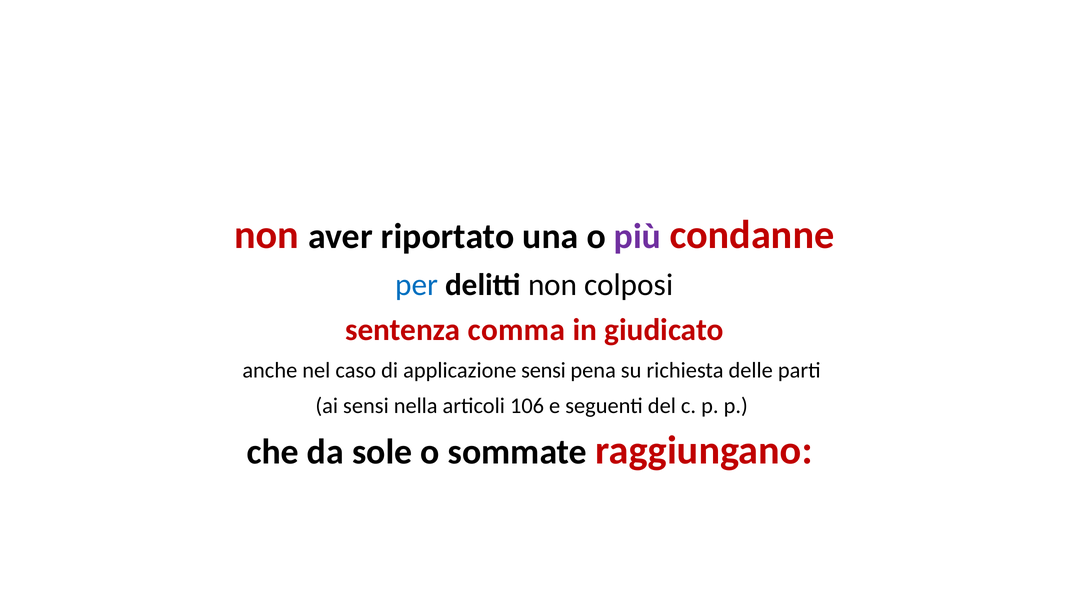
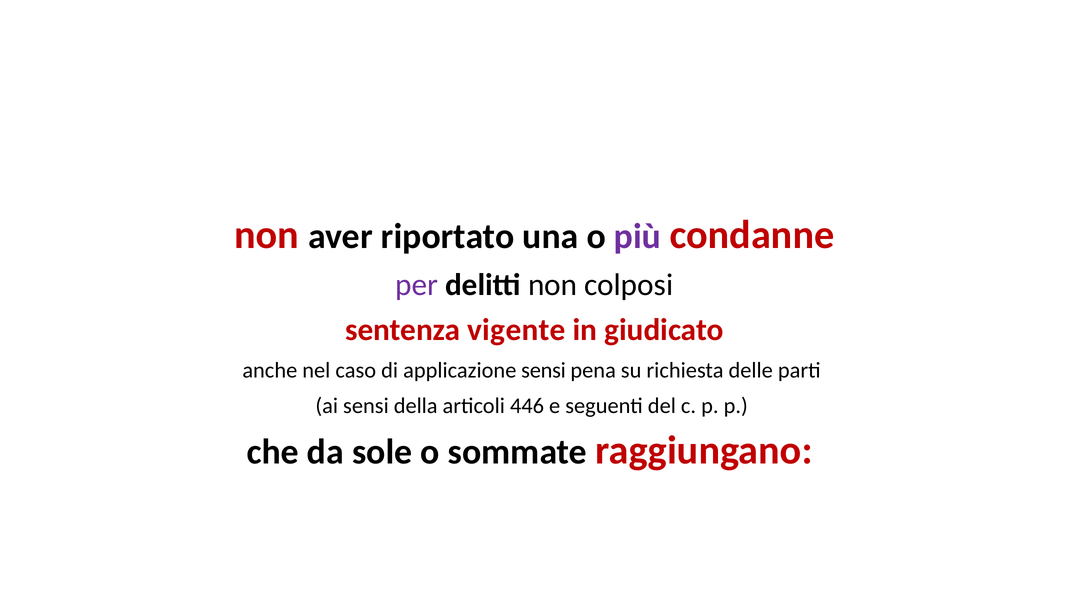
per colour: blue -> purple (417, 285)
comma: comma -> vigente (516, 330)
nella: nella -> della (416, 406)
106: 106 -> 446 (527, 406)
